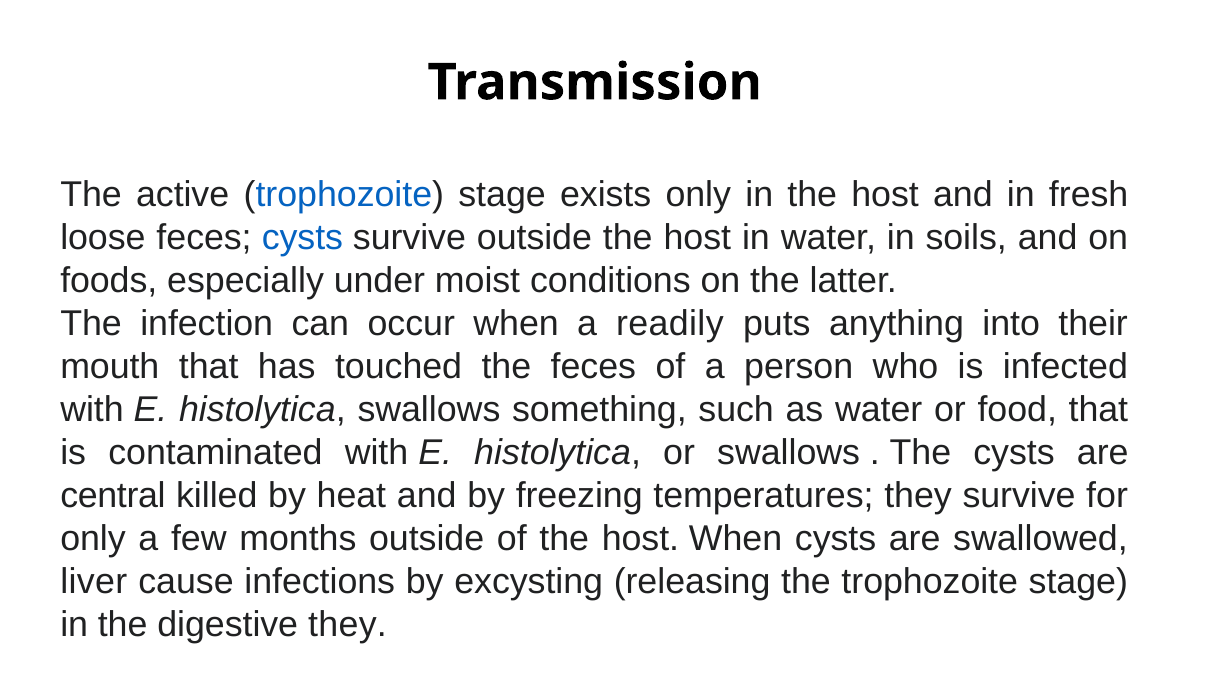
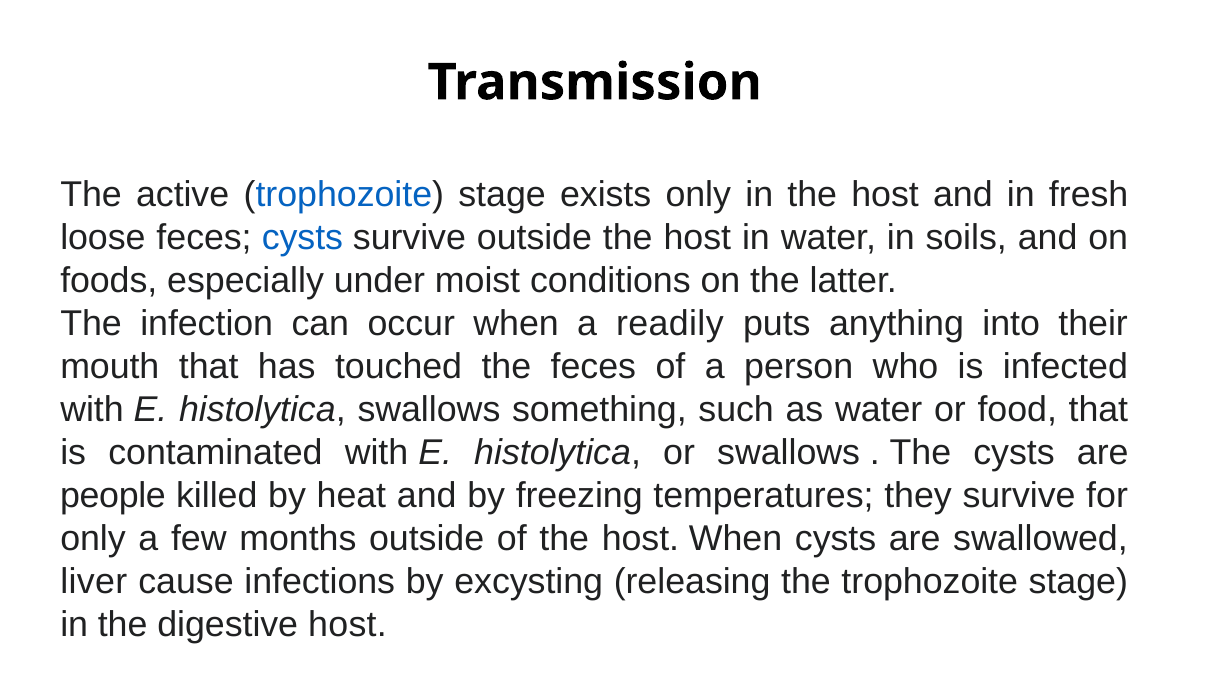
central: central -> people (113, 495)
digestive they: they -> host (347, 624)
